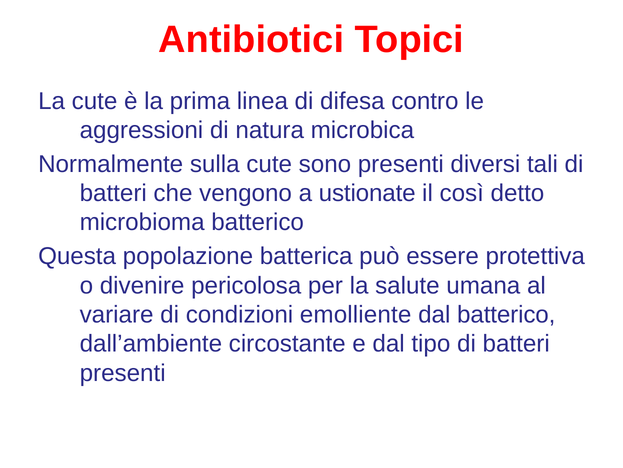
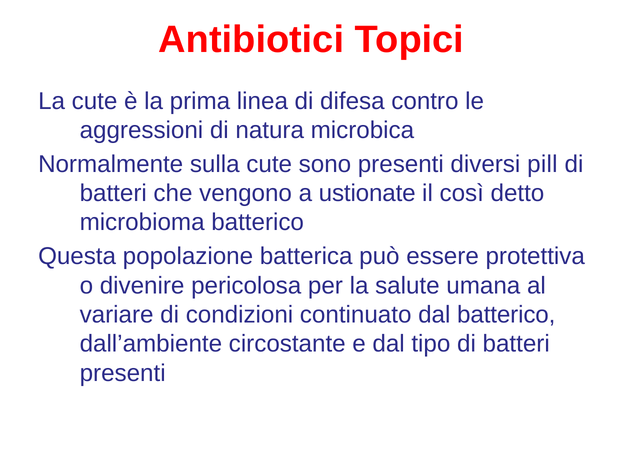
tali: tali -> pill (542, 164)
emolliente: emolliente -> continuato (356, 314)
